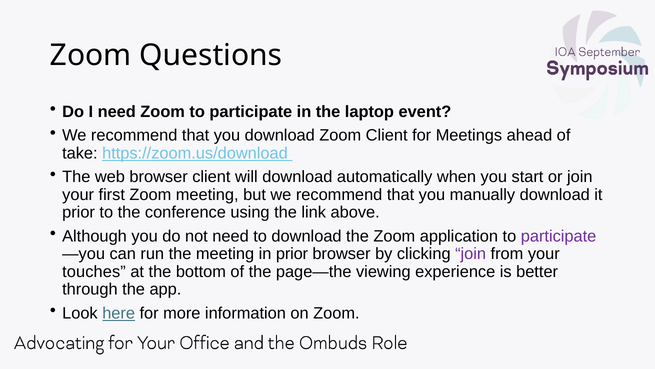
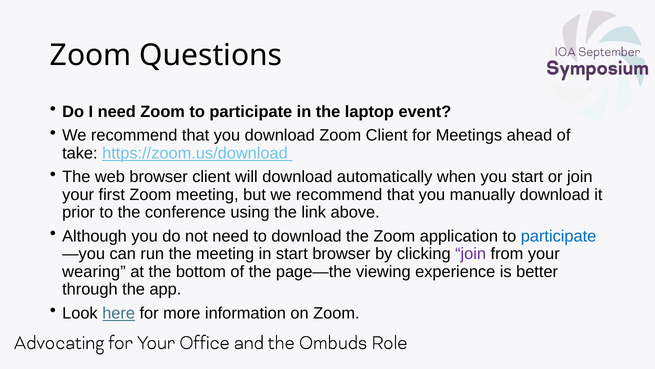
participate colour: purple -> blue (559, 236)
in prior: prior -> start (292, 254)
touches: touches -> wearing (94, 271)
